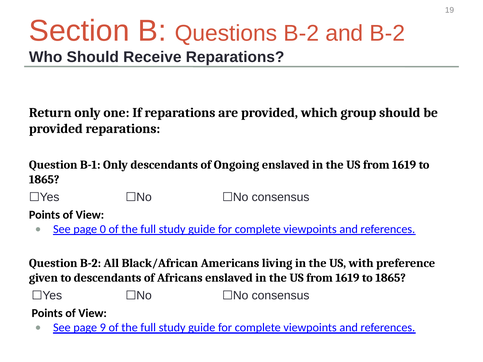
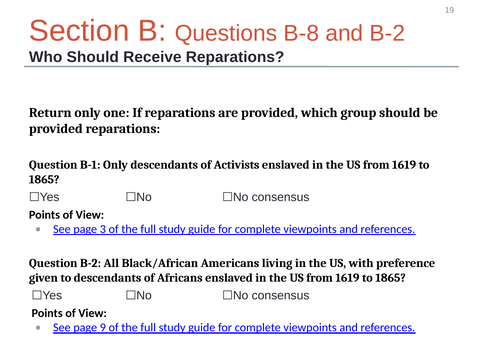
Questions B-2: B-2 -> B-8 (301, 33)
Ongoing: Ongoing -> Activists (237, 165)
0: 0 -> 3 (103, 229)
